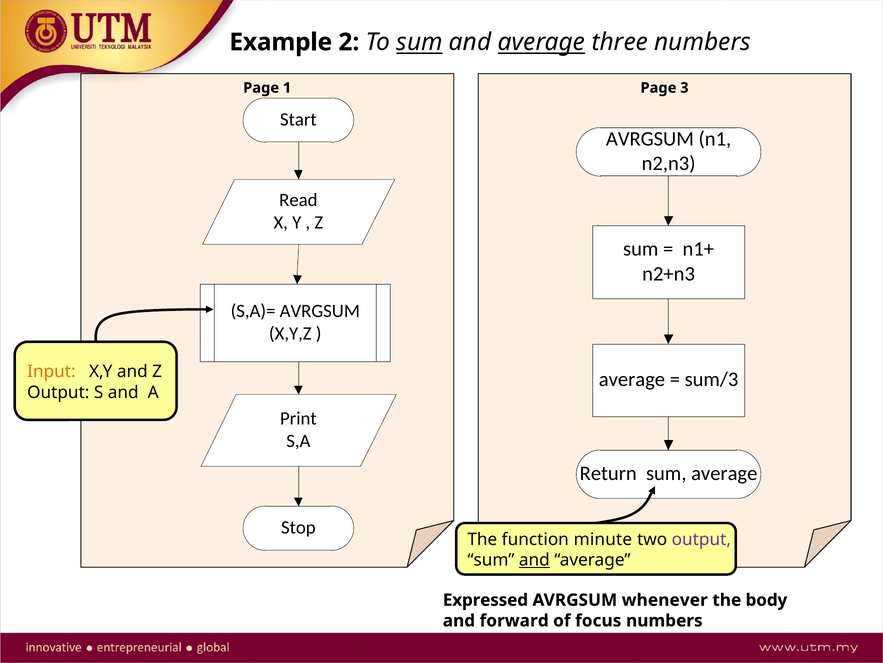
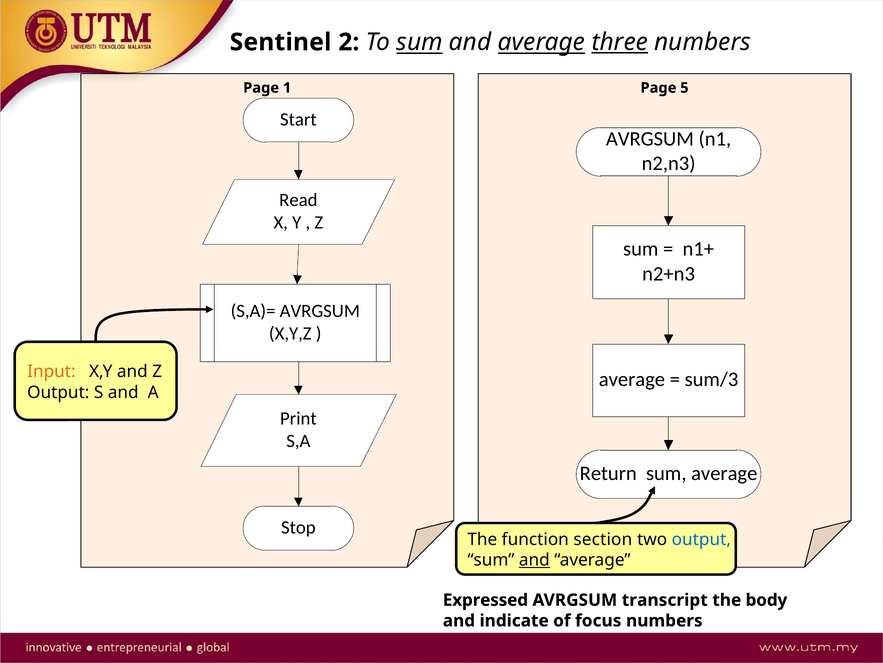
Example: Example -> Sentinel (281, 42)
three underline: none -> present (620, 42)
3: 3 -> 5 (684, 88)
minute: minute -> section (603, 539)
output colour: purple -> blue (701, 539)
whenever: whenever -> transcript (665, 599)
forward: forward -> indicate (514, 620)
